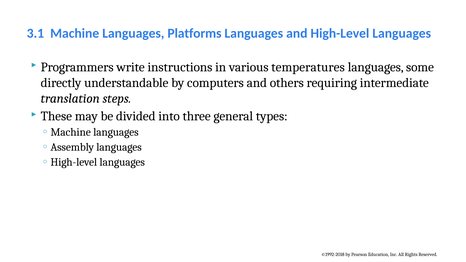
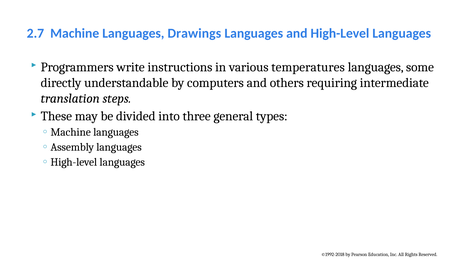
3.1: 3.1 -> 2.7 (35, 33)
Platforms: Platforms -> Drawings (194, 33)
